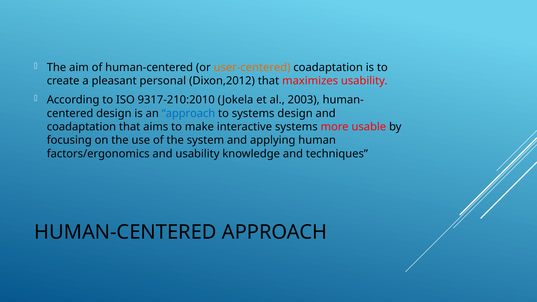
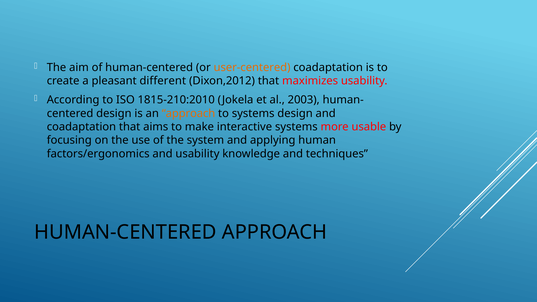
personal: personal -> different (163, 81)
9317-210:2010: 9317-210:2010 -> 1815-210:2010 (176, 100)
approach colour: blue -> orange (188, 113)
